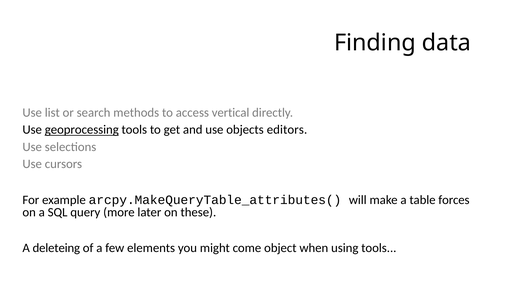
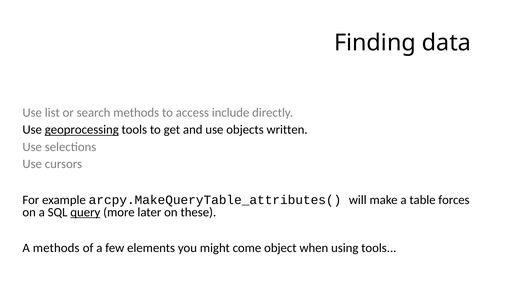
vertical: vertical -> include (231, 113)
editors: editors -> written (287, 130)
query underline: none -> present (85, 212)
A deleteing: deleteing -> methods (56, 248)
